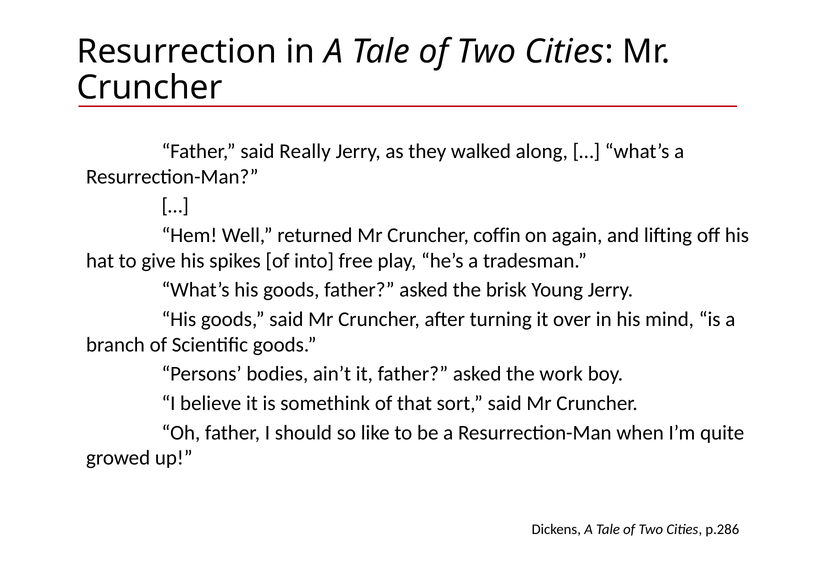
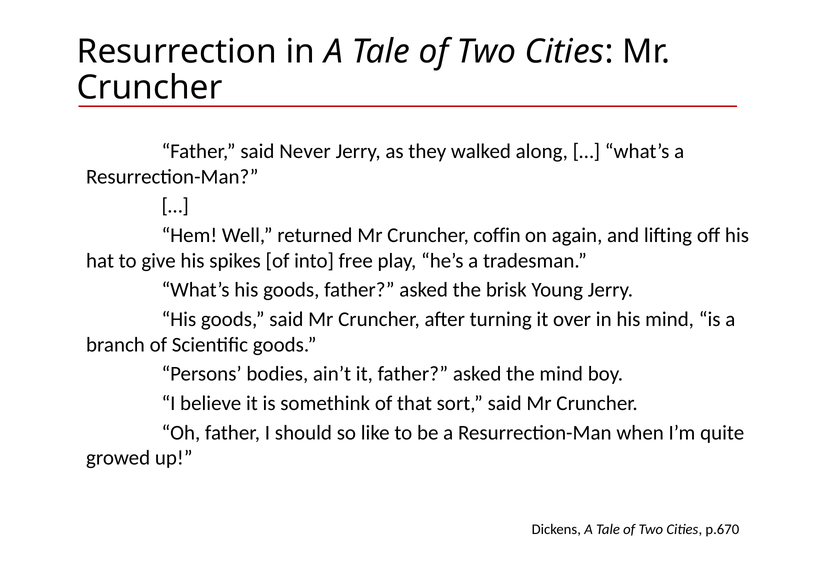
Really: Really -> Never (305, 151)
the work: work -> mind (561, 374)
p.286: p.286 -> p.670 (722, 529)
